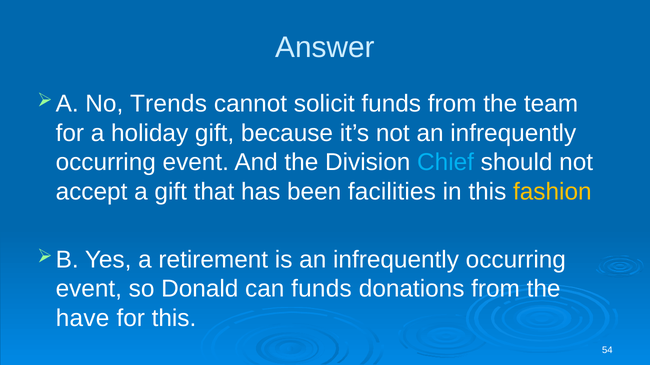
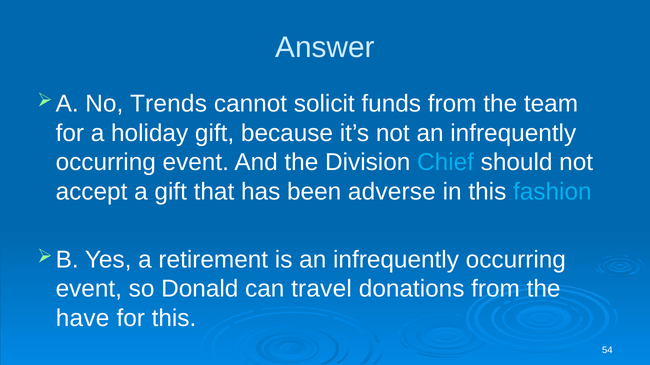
facilities: facilities -> adverse (392, 192)
fashion colour: yellow -> light blue (552, 192)
can funds: funds -> travel (321, 289)
